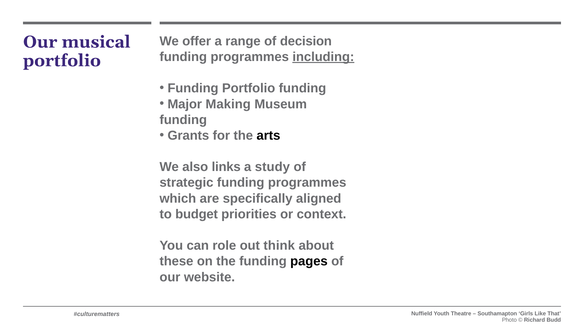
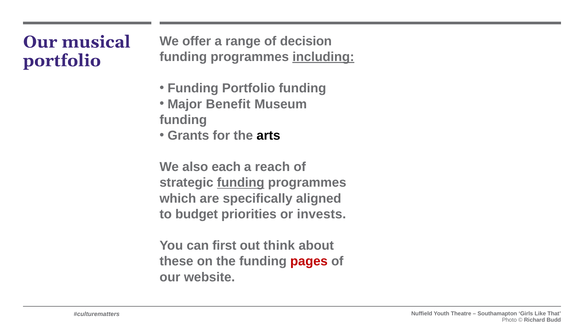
Making: Making -> Benefit (228, 104)
links: links -> each (226, 167)
study: study -> reach (272, 167)
funding underline: none -> present (241, 182)
context: context -> invests (321, 214)
role: role -> first (224, 245)
pages colour: black -> red (309, 261)
